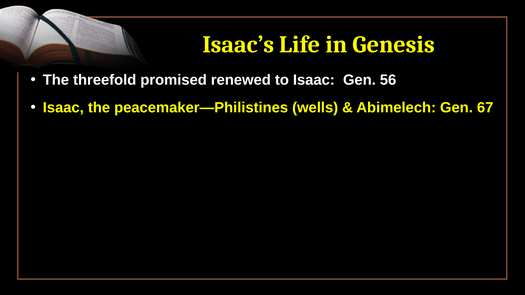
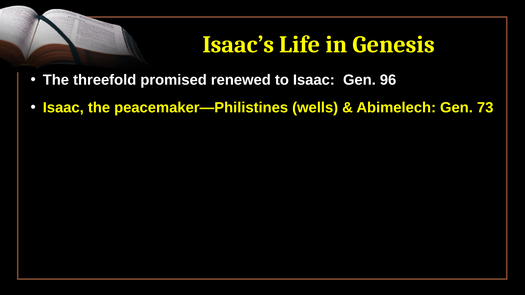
56: 56 -> 96 (388, 80)
67: 67 -> 73 (485, 108)
